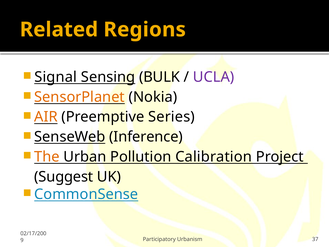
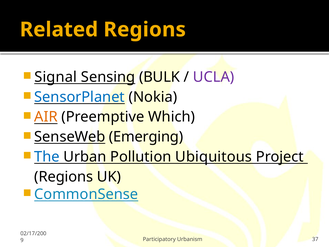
SensorPlanet colour: orange -> blue (79, 97)
Series: Series -> Which (172, 117)
Inference: Inference -> Emerging (146, 137)
The colour: orange -> blue (47, 157)
Calibration: Calibration -> Ubiquitous (214, 157)
Suggest: Suggest -> Regions (64, 176)
